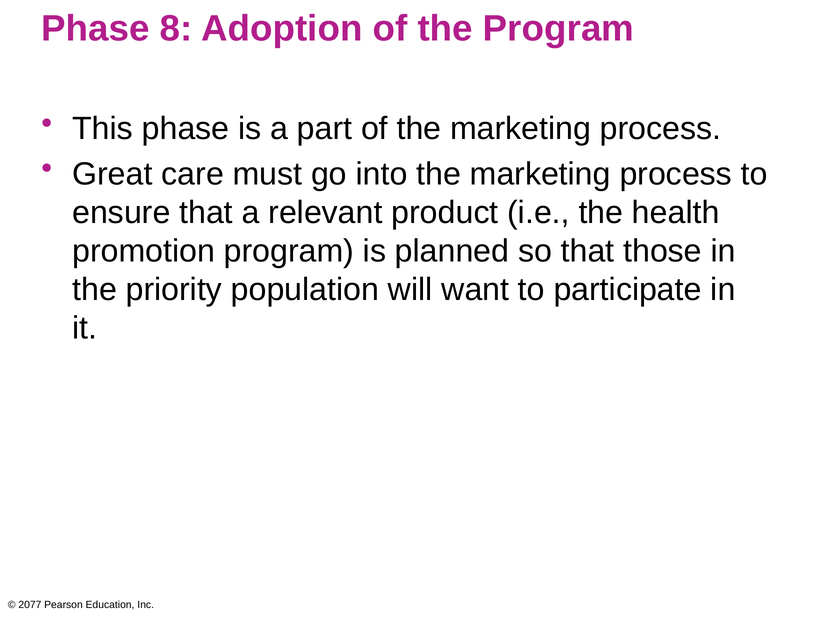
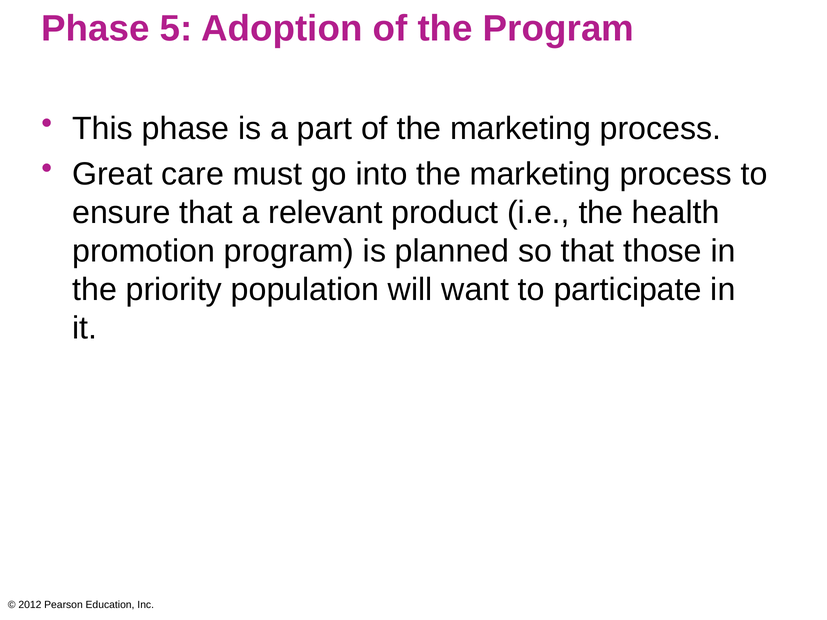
8: 8 -> 5 (176, 29)
2077: 2077 -> 2012 (30, 605)
